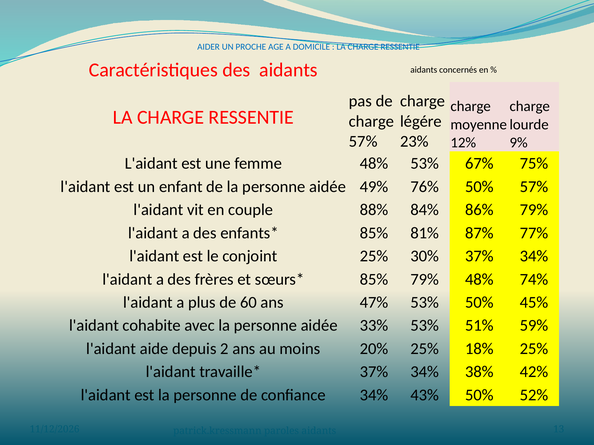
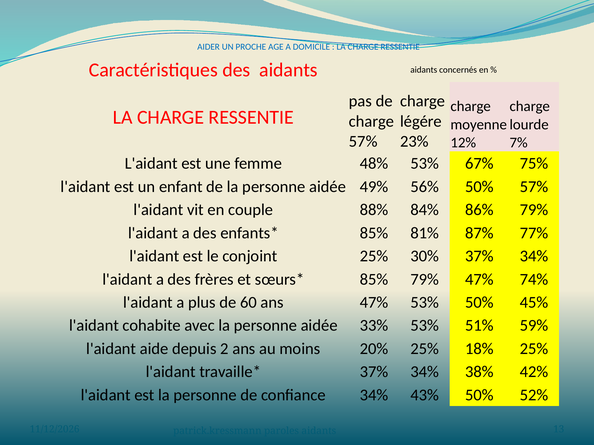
9%: 9% -> 7% (519, 143)
76%: 76% -> 56% (425, 187)
79% 48%: 48% -> 47% (479, 280)
